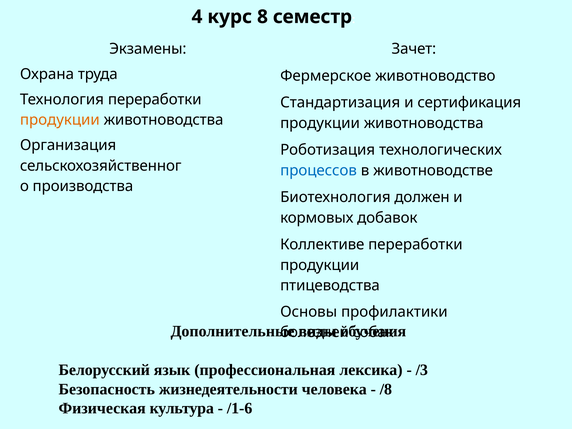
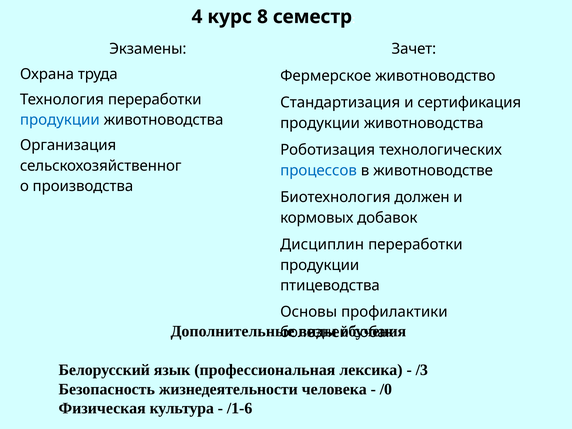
продукции colour: orange -> blue (60, 120)
Коллективе: Коллективе -> Дисциплин (322, 245)
/8: /8 -> /0 (386, 389)
